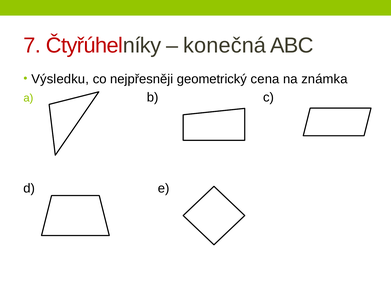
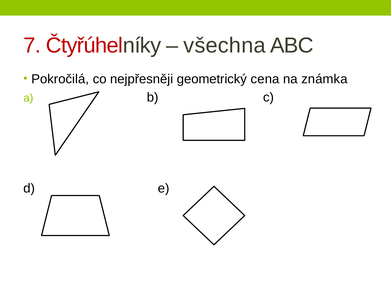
konečná: konečná -> všechna (225, 46)
Výsledku: Výsledku -> Pokročilá (60, 79)
